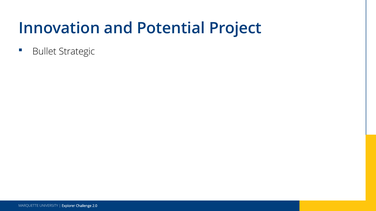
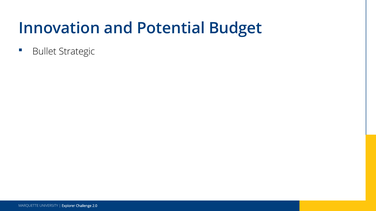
Project: Project -> Budget (235, 28)
